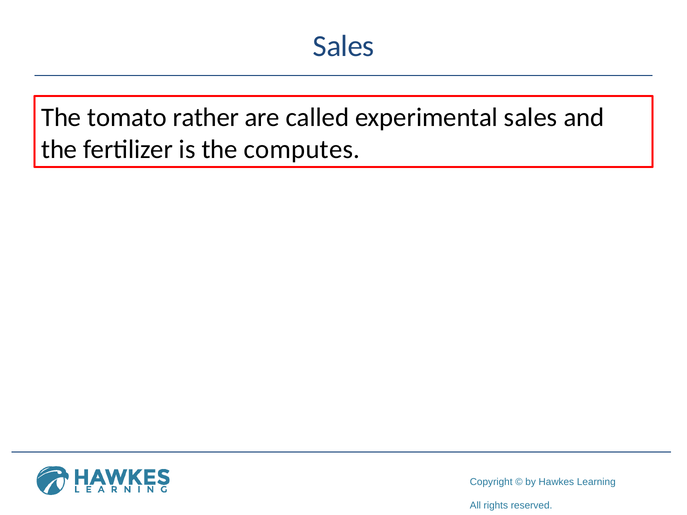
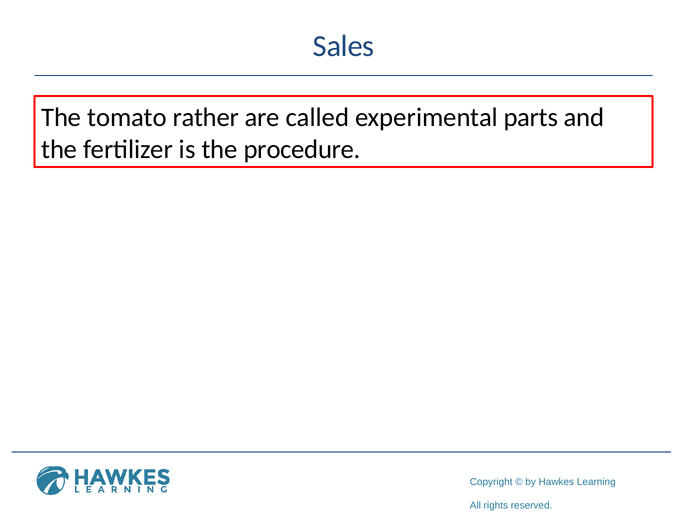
experimental sales: sales -> parts (531, 117)
computes: computes -> procedure (302, 150)
